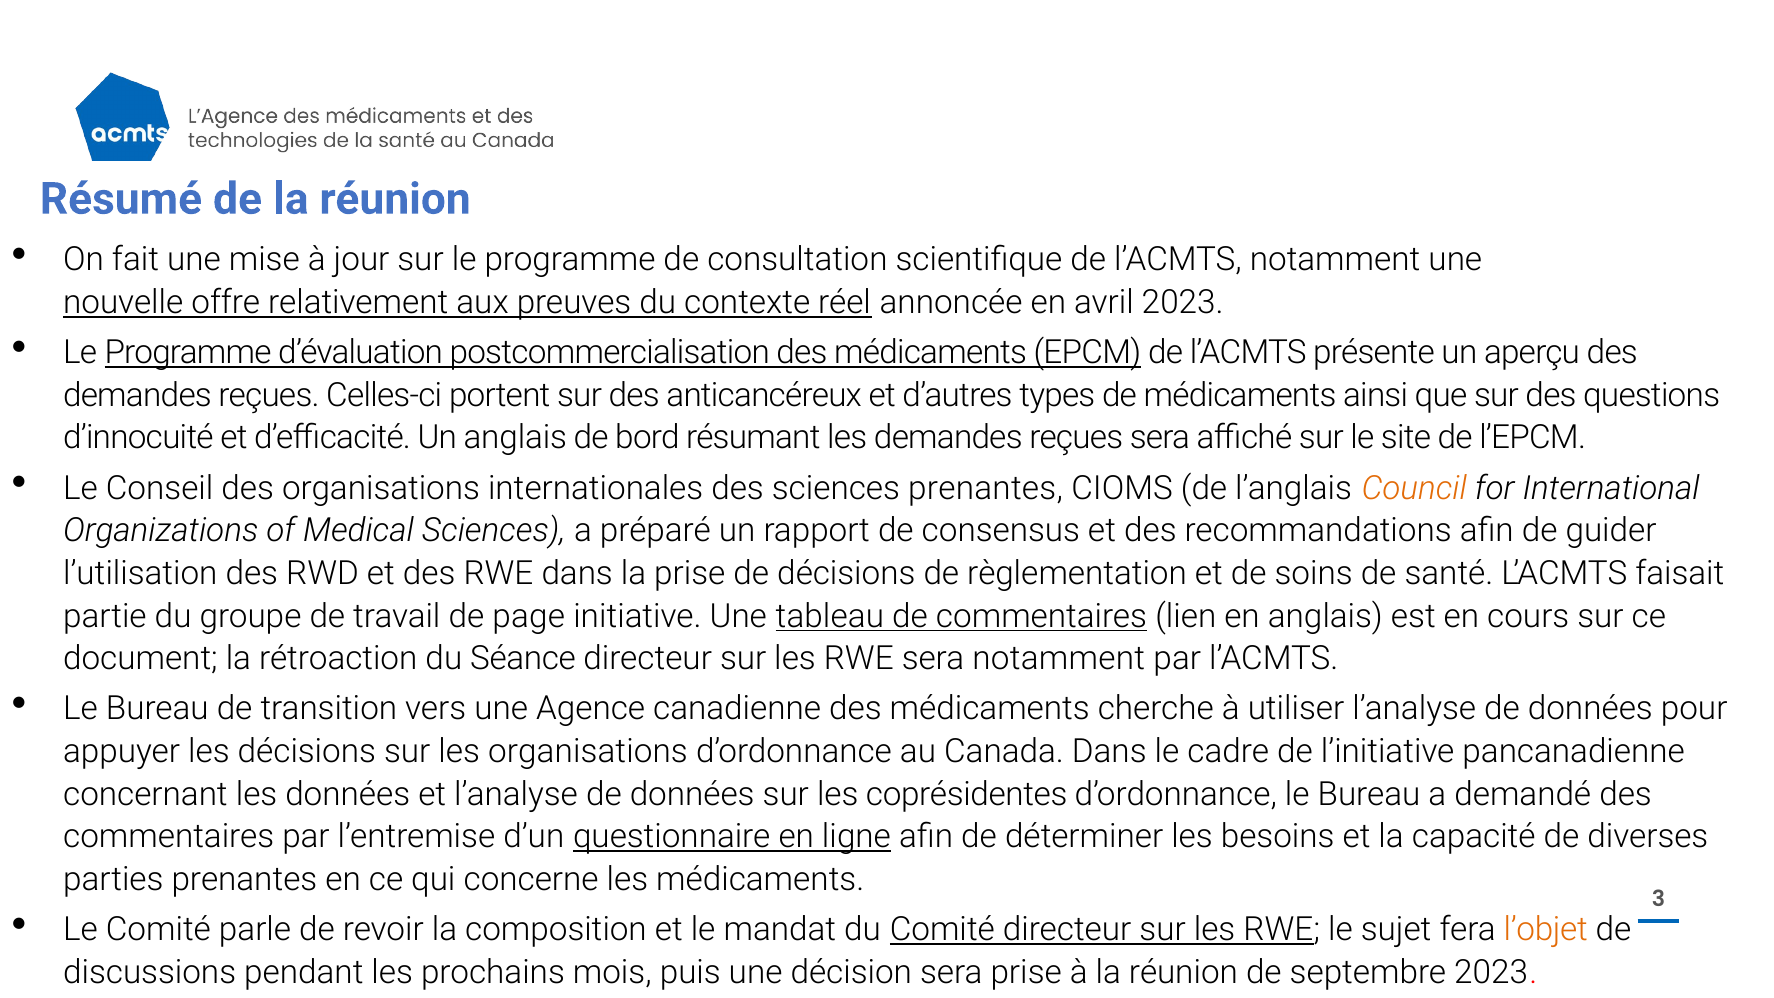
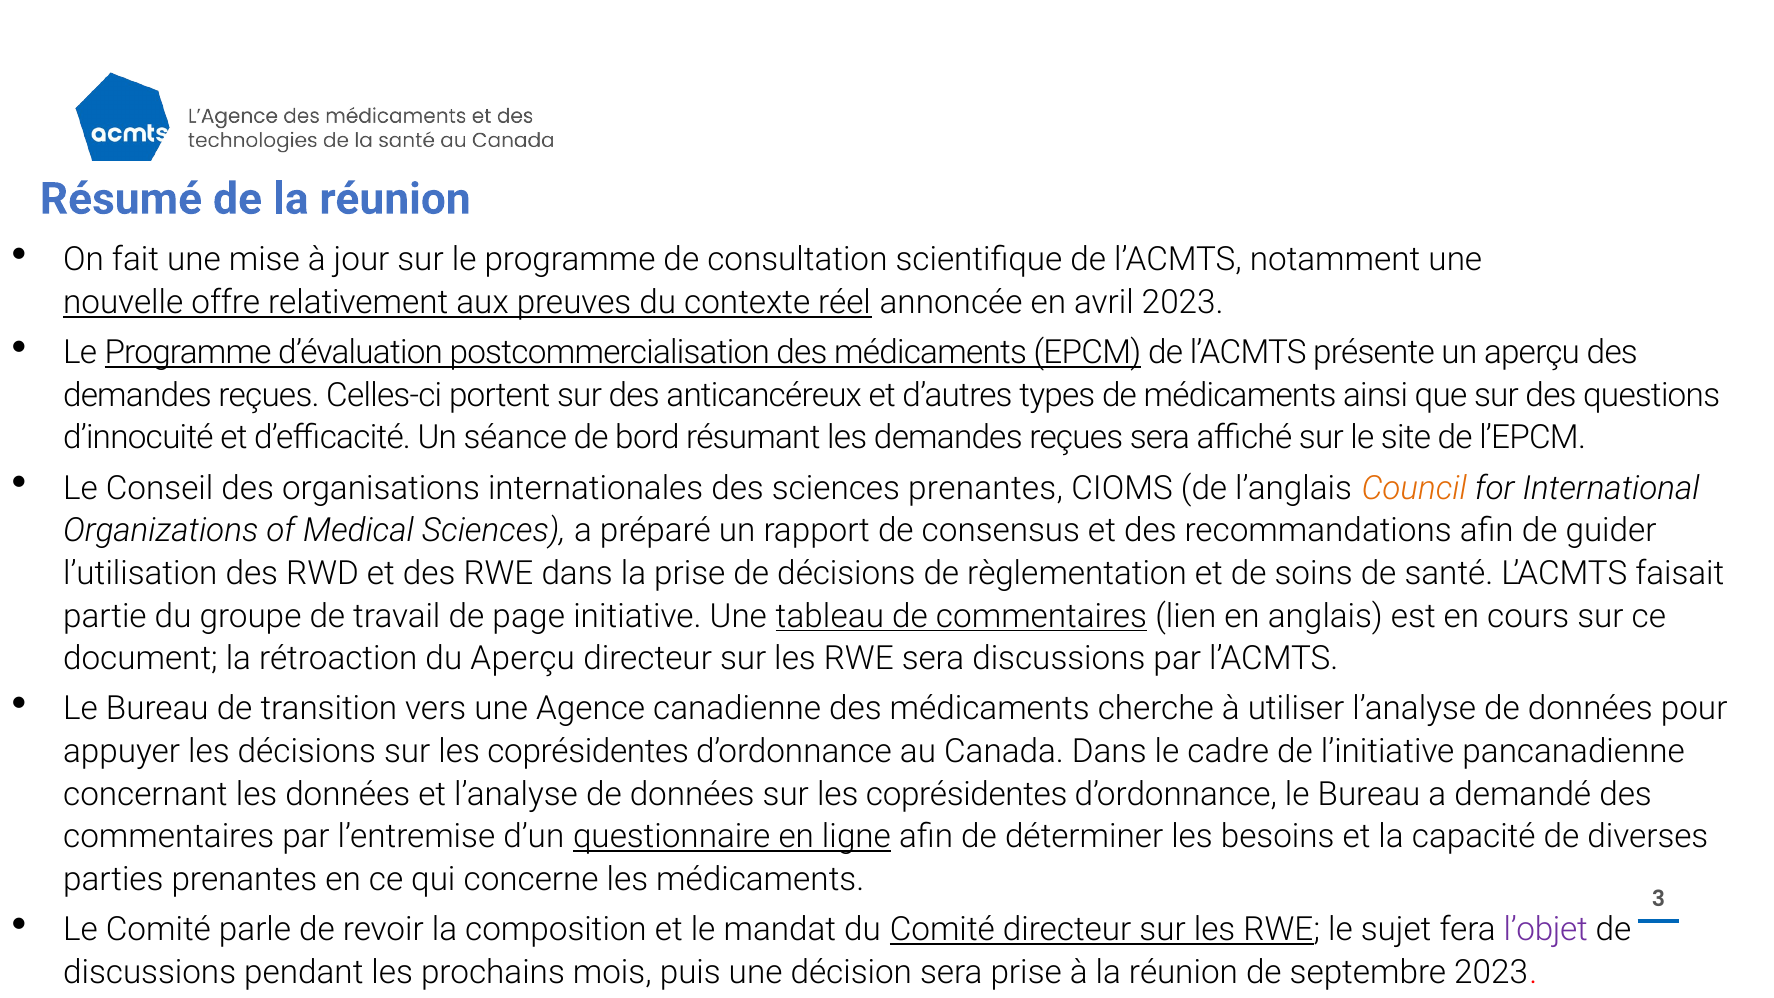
Un anglais: anglais -> séance (515, 438)
du Séance: Séance -> Aperçu (523, 659)
sera notamment: notamment -> discussions (1059, 659)
décisions sur les organisations: organisations -> coprésidentes (588, 751)
l’objet colour: orange -> purple (1546, 930)
